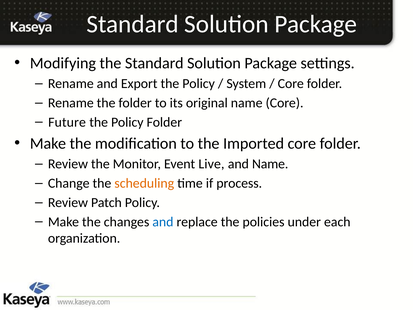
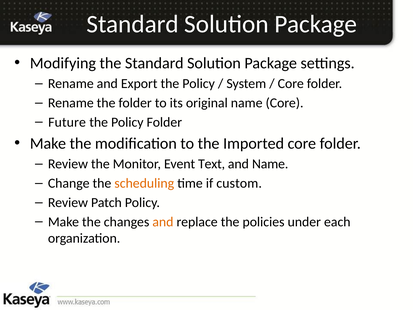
Live: Live -> Text (212, 164)
process: process -> custom (239, 183)
and colour: blue -> orange (163, 222)
